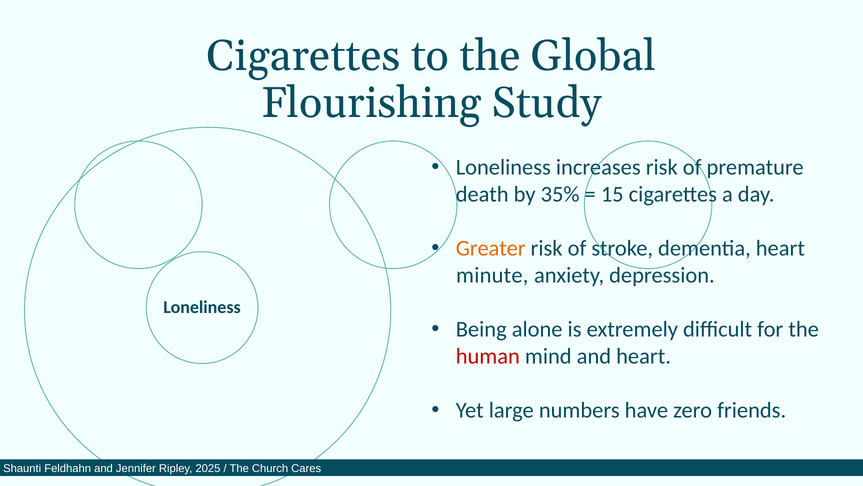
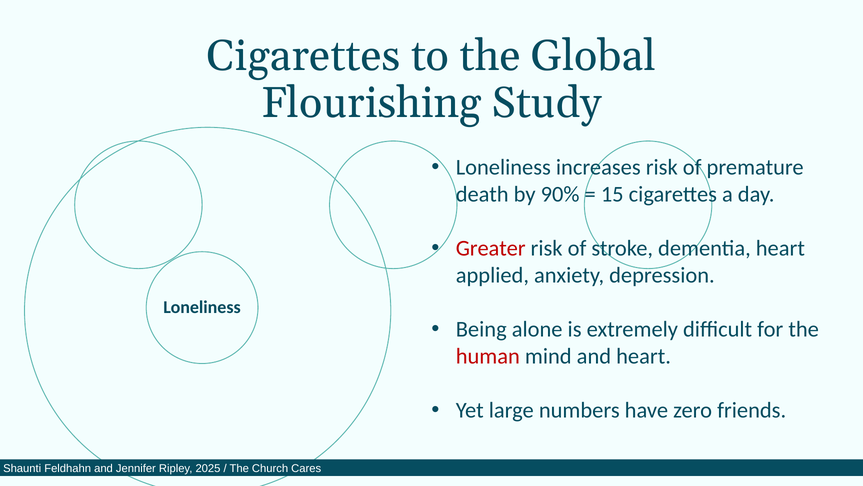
35%: 35% -> 90% (560, 194)
Greater colour: orange -> red (491, 248)
minute: minute -> applied (492, 275)
